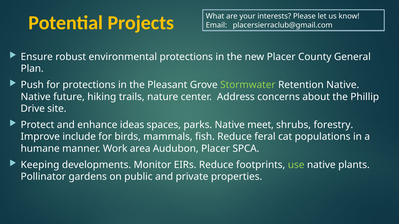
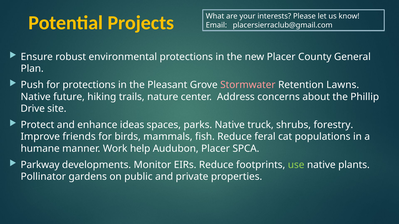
Stormwater colour: light green -> pink (248, 85)
Retention Native: Native -> Lawns (343, 85)
meet: meet -> truck (261, 125)
include: include -> friends (79, 137)
area: area -> help (140, 149)
Keeping: Keeping -> Parkway (40, 165)
